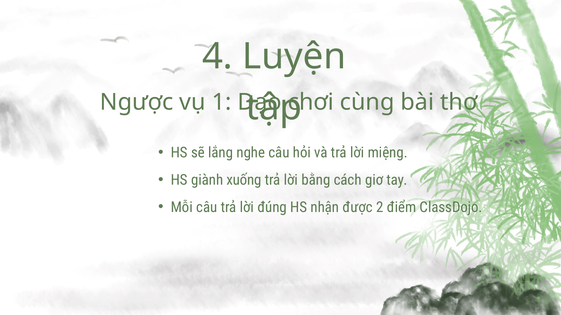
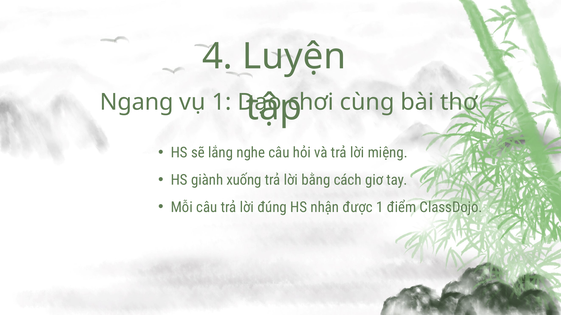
Ngược: Ngược -> Ngang (137, 102)
được 2: 2 -> 1 (380, 207)
